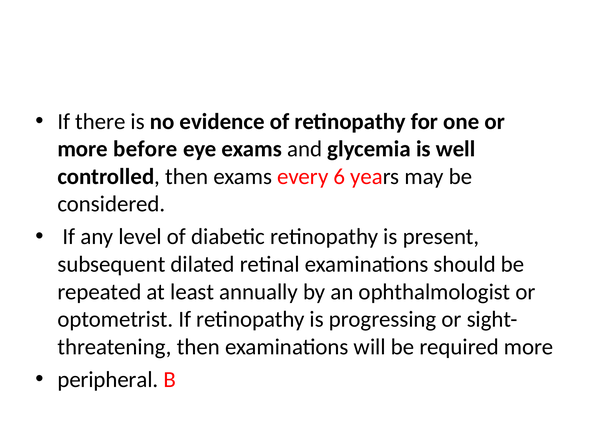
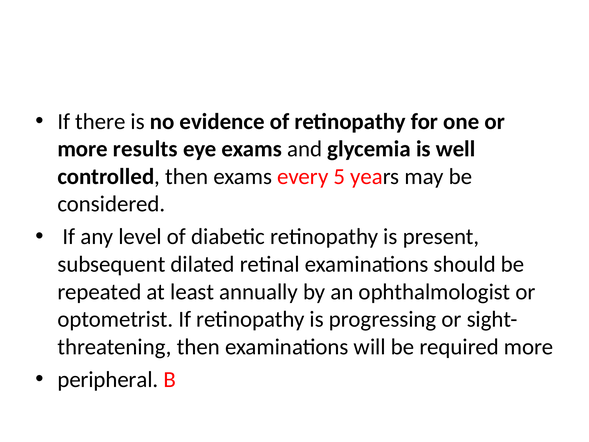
before: before -> results (145, 149)
6: 6 -> 5 (339, 176)
